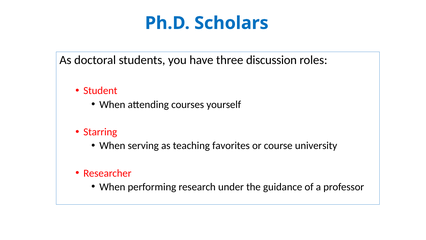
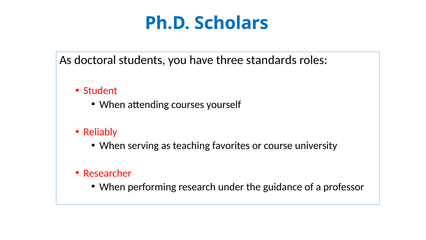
discussion: discussion -> standards (271, 60)
Starring: Starring -> Reliably (100, 132)
